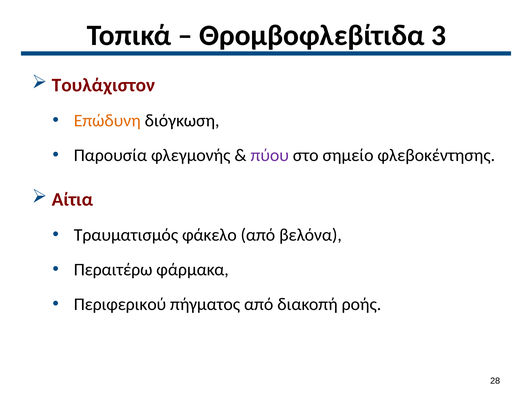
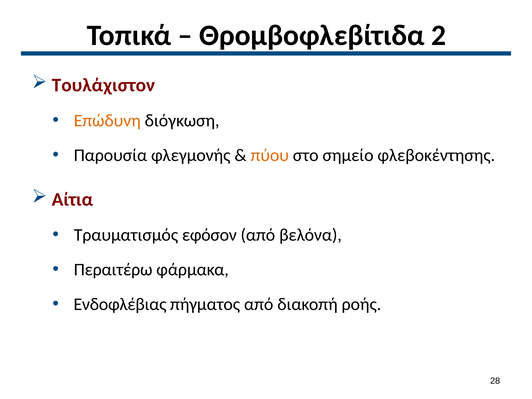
3: 3 -> 2 (439, 35)
πύου colour: purple -> orange (270, 155)
φάκελο: φάκελο -> εφόσον (209, 235)
Περιφερικού: Περιφερικού -> Ενδοφλέβιας (120, 304)
